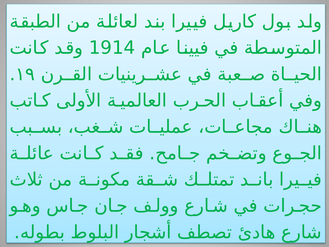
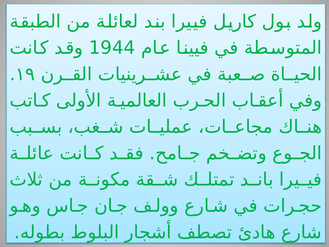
1914: 1914 -> 1944 (112, 48)
